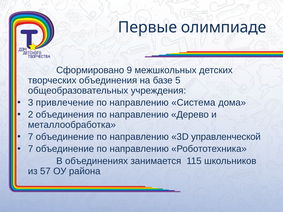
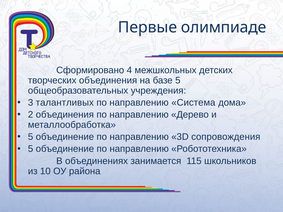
9: 9 -> 4 (129, 70)
привлечение: привлечение -> талантливых (65, 103)
7: 7 -> 5 (31, 137)
управленческой: управленческой -> сопровождения (226, 137)
7: 7 -> 5 (31, 149)
57: 57 -> 10 (45, 171)
